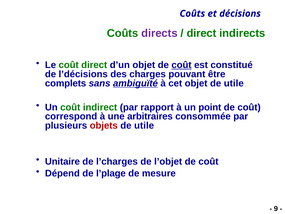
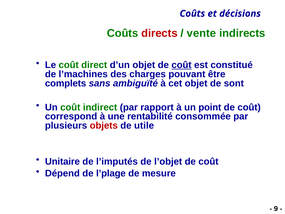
directs colour: purple -> red (159, 33)
direct: direct -> vente (201, 33)
l’décisions: l’décisions -> l’machines (83, 74)
ambiguïté underline: present -> none (135, 83)
objet de utile: utile -> sont (234, 83)
arbitraires: arbitraires -> rentabilité (150, 116)
l’charges: l’charges -> l’imputés (117, 161)
